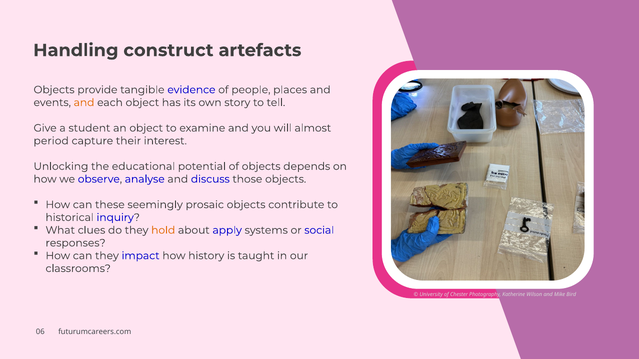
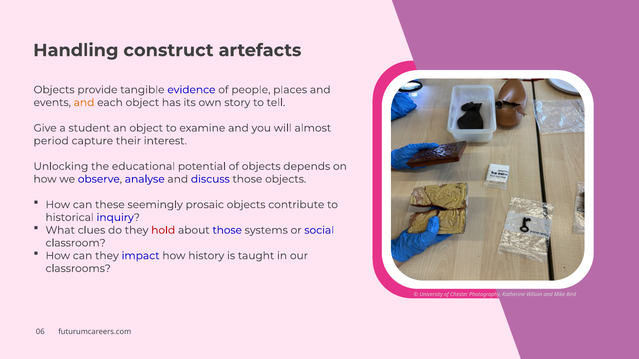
hold colour: orange -> red (163, 230)
about apply: apply -> those (227, 230)
responses: responses -> classroom (76, 243)
